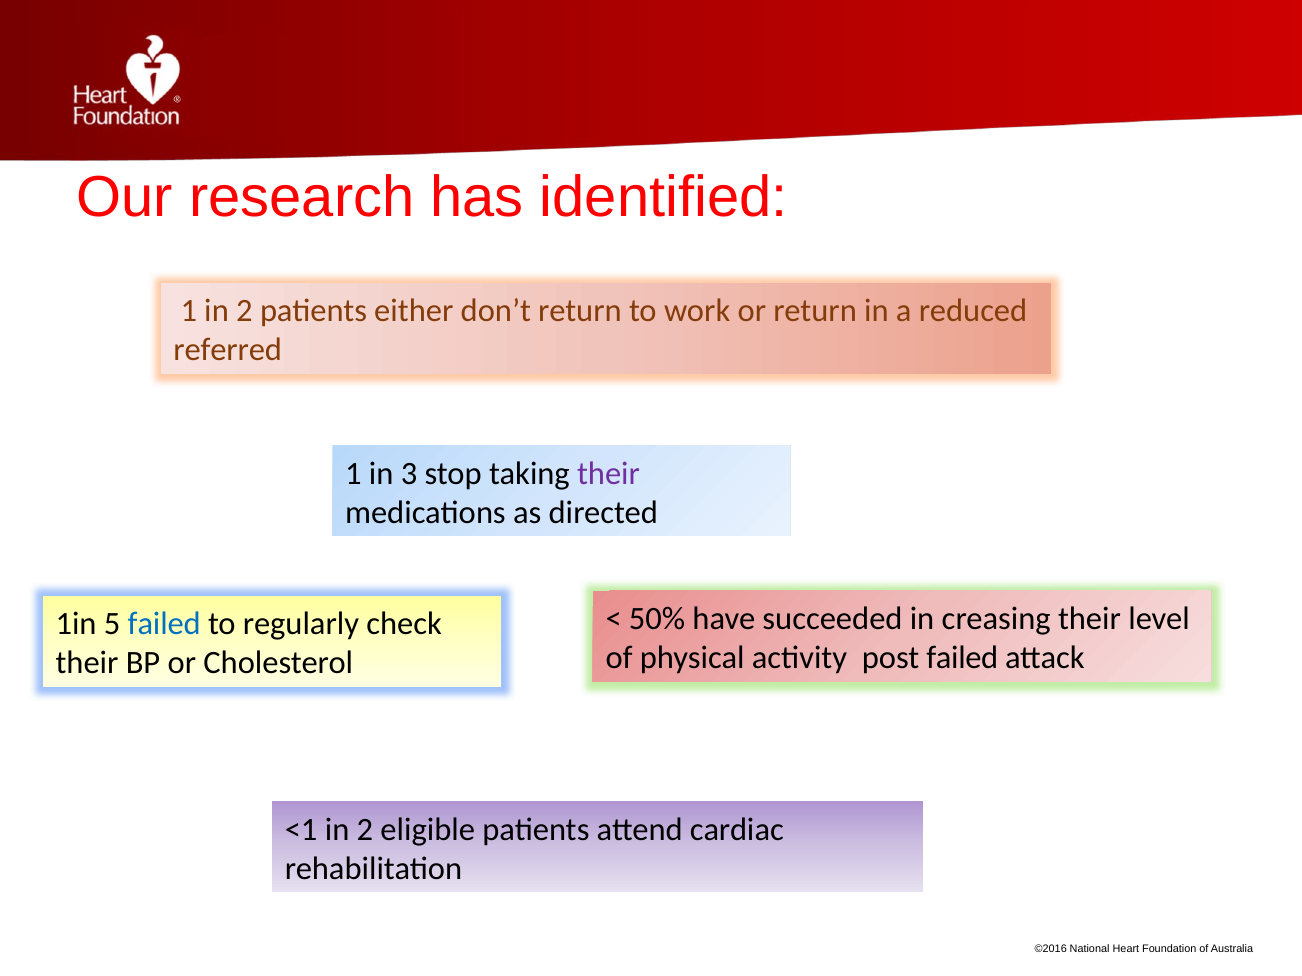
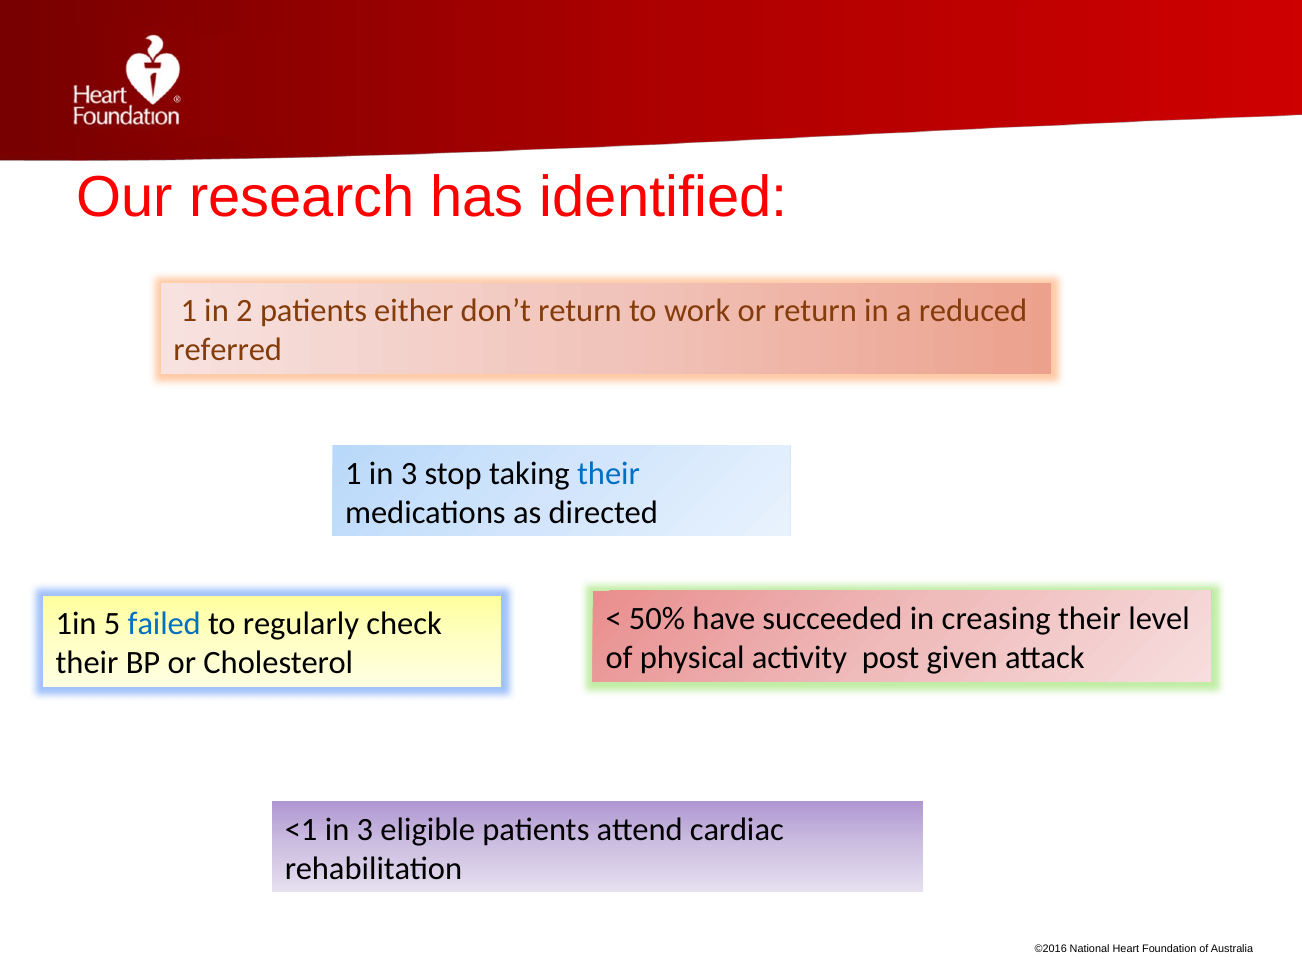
their colour: purple -> blue (609, 474)
post failed: failed -> given (962, 659)
<1 in 2: 2 -> 3 (365, 830)
